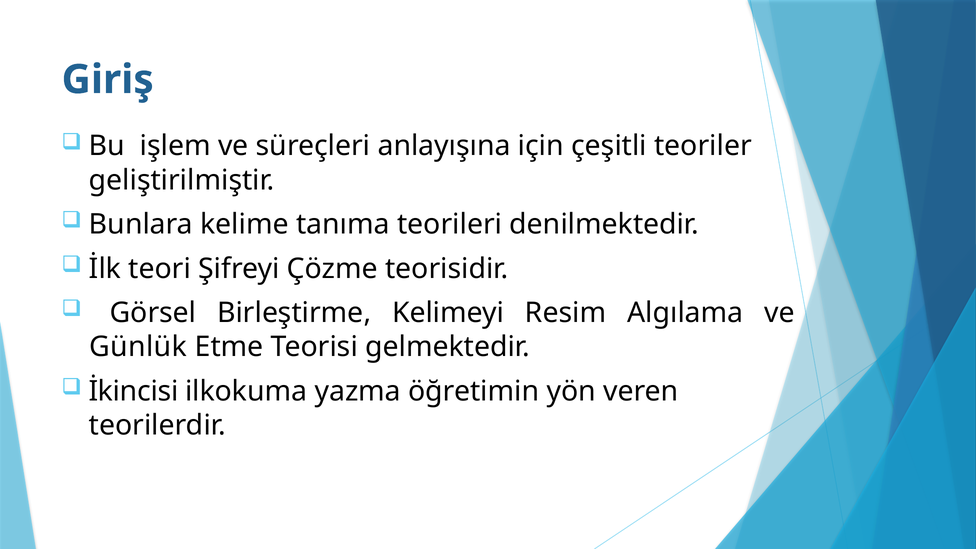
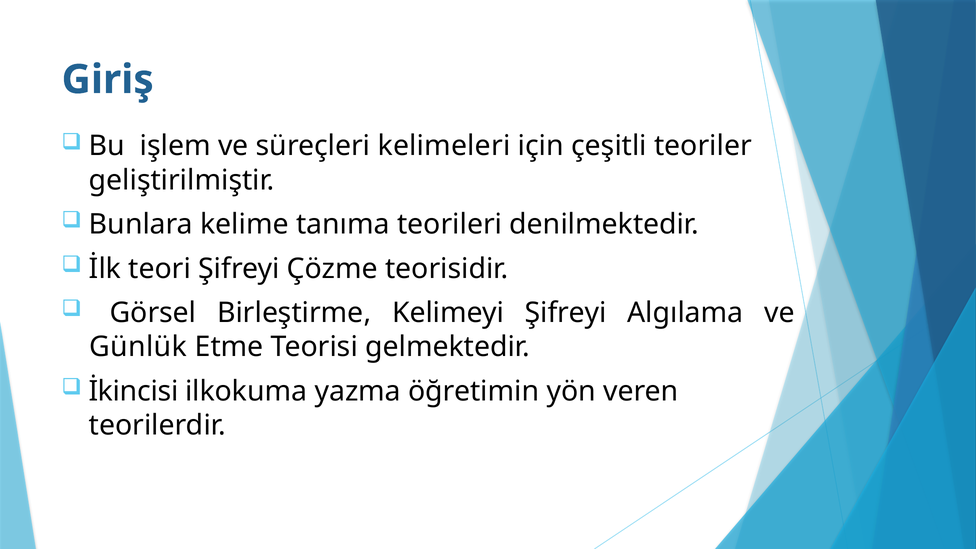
anlayışına: anlayışına -> kelimeleri (444, 146)
Kelimeyi Resim: Resim -> Şifreyi (566, 313)
